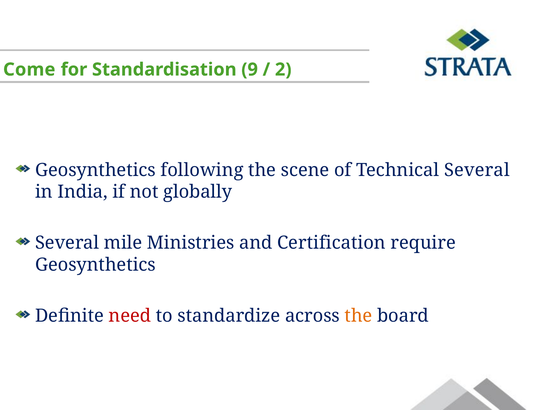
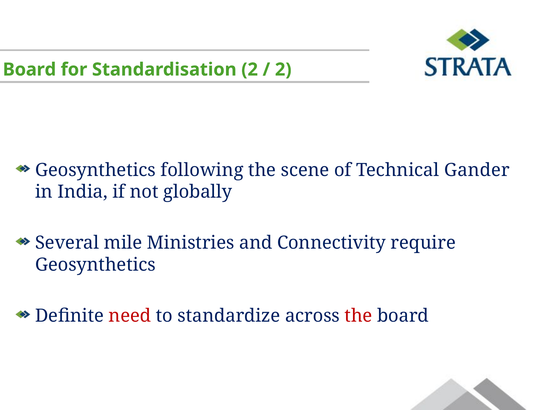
Come: Come -> Board (29, 70)
Standardisation 9: 9 -> 2 (250, 70)
Technical Several: Several -> Gander (477, 170)
Certification: Certification -> Connectivity (331, 243)
the colour: orange -> red (358, 316)
